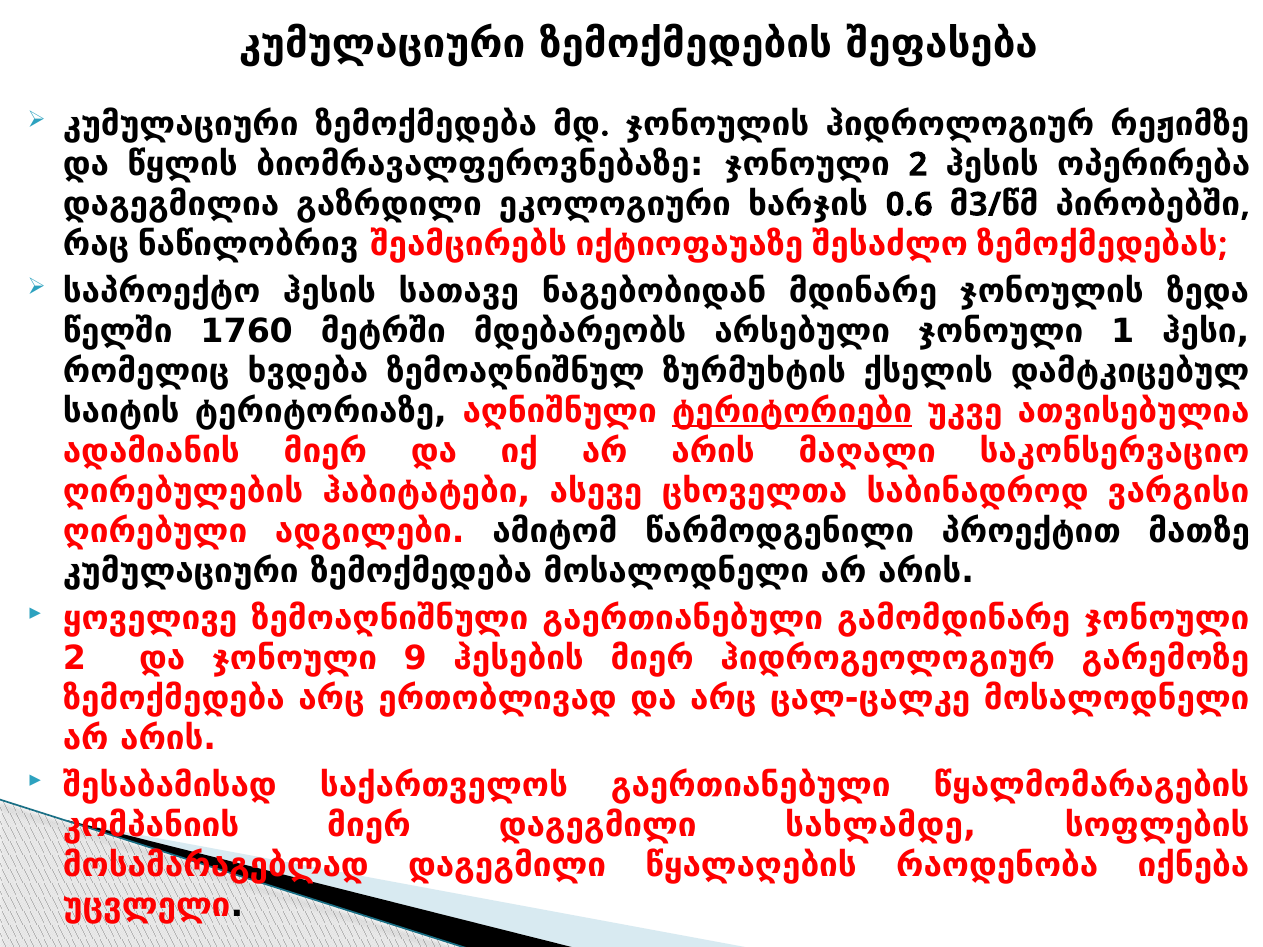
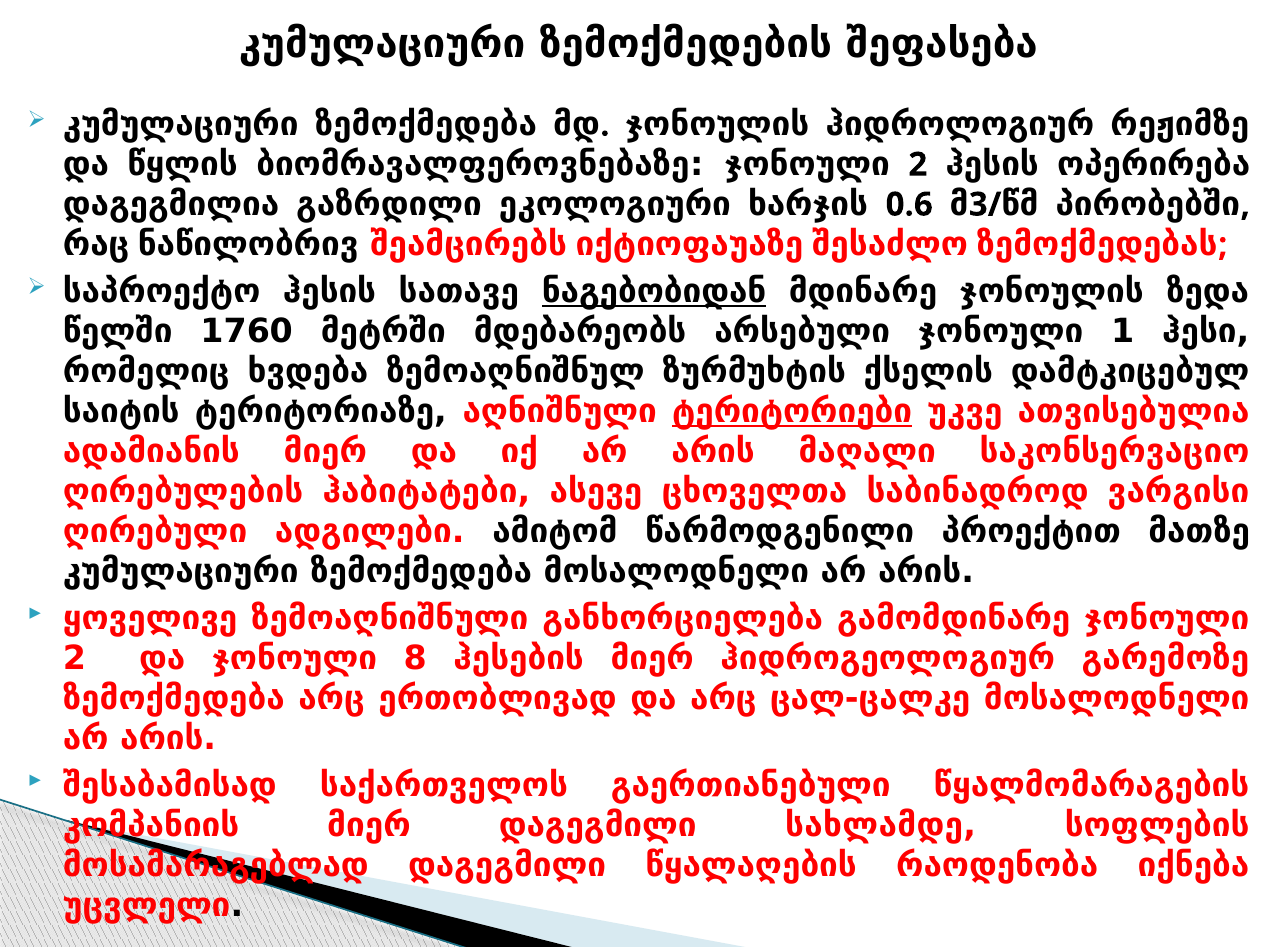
ნაგებობიდან underline: none -> present (654, 292)
ზემოაღნიშნული გაერთიანებული: გაერთიანებული -> განხორციელება (683, 618)
9: 9 -> 8 (415, 658)
